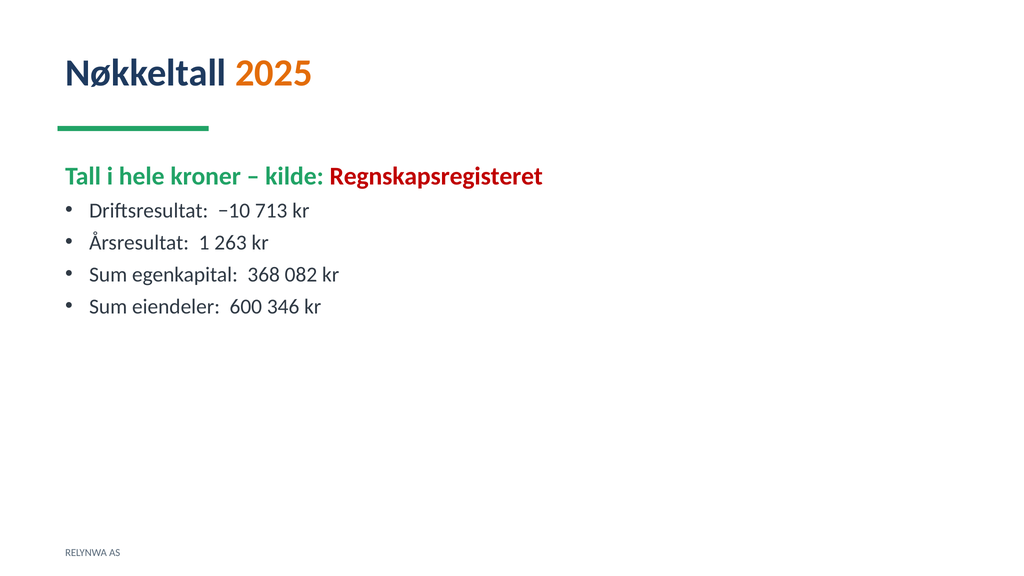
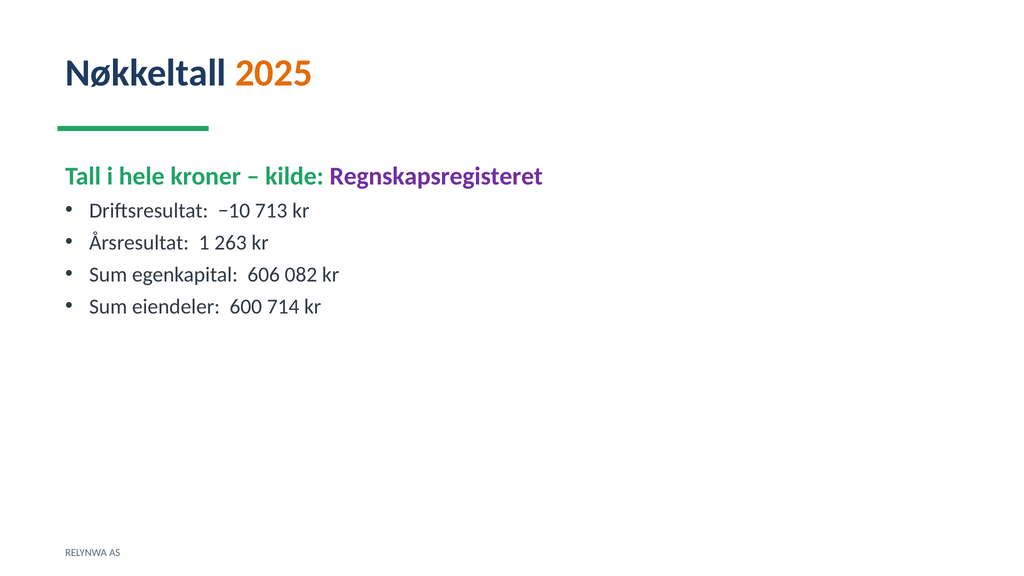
Regnskapsregisteret colour: red -> purple (436, 176)
368: 368 -> 606 (264, 275)
346: 346 -> 714 (283, 307)
